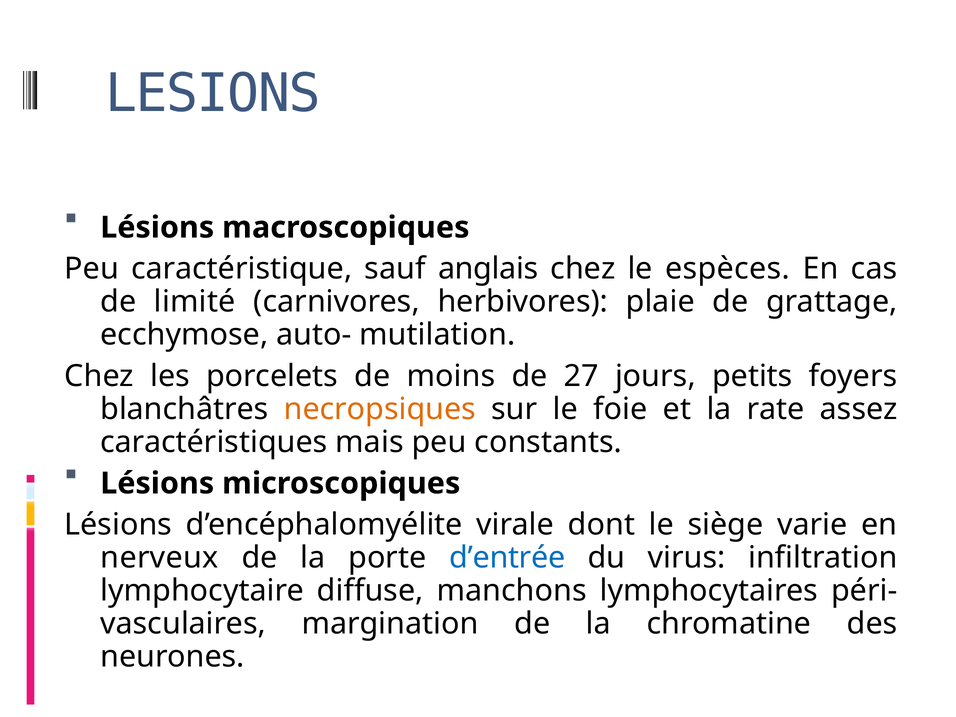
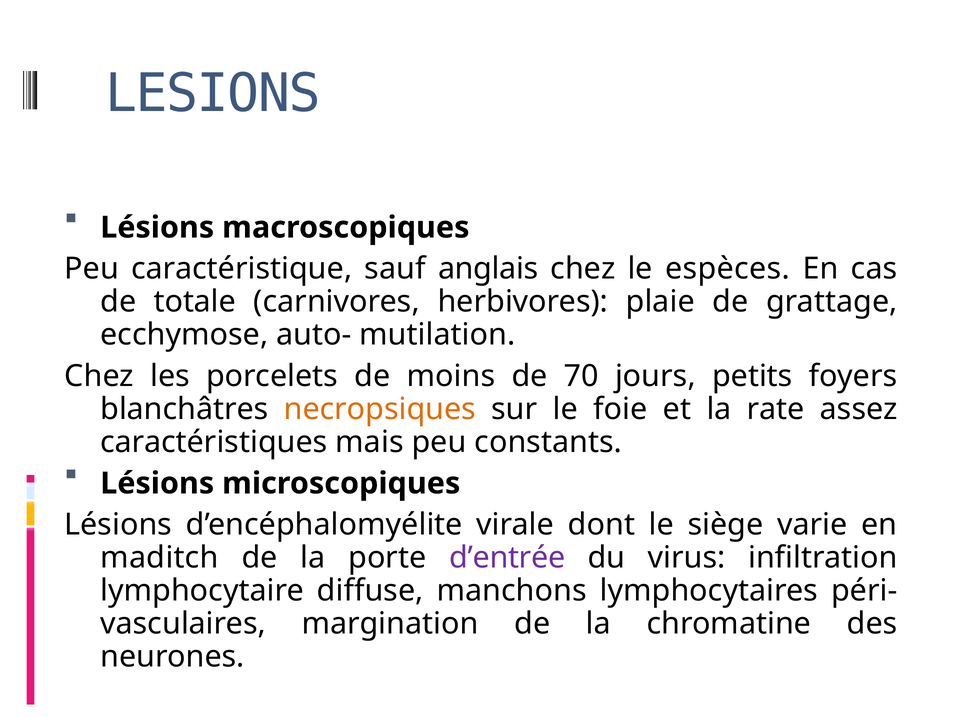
limité: limité -> totale (195, 302)
27: 27 -> 70 (581, 376)
nerveux: nerveux -> maditch (160, 558)
d’entrée colour: blue -> purple (507, 558)
